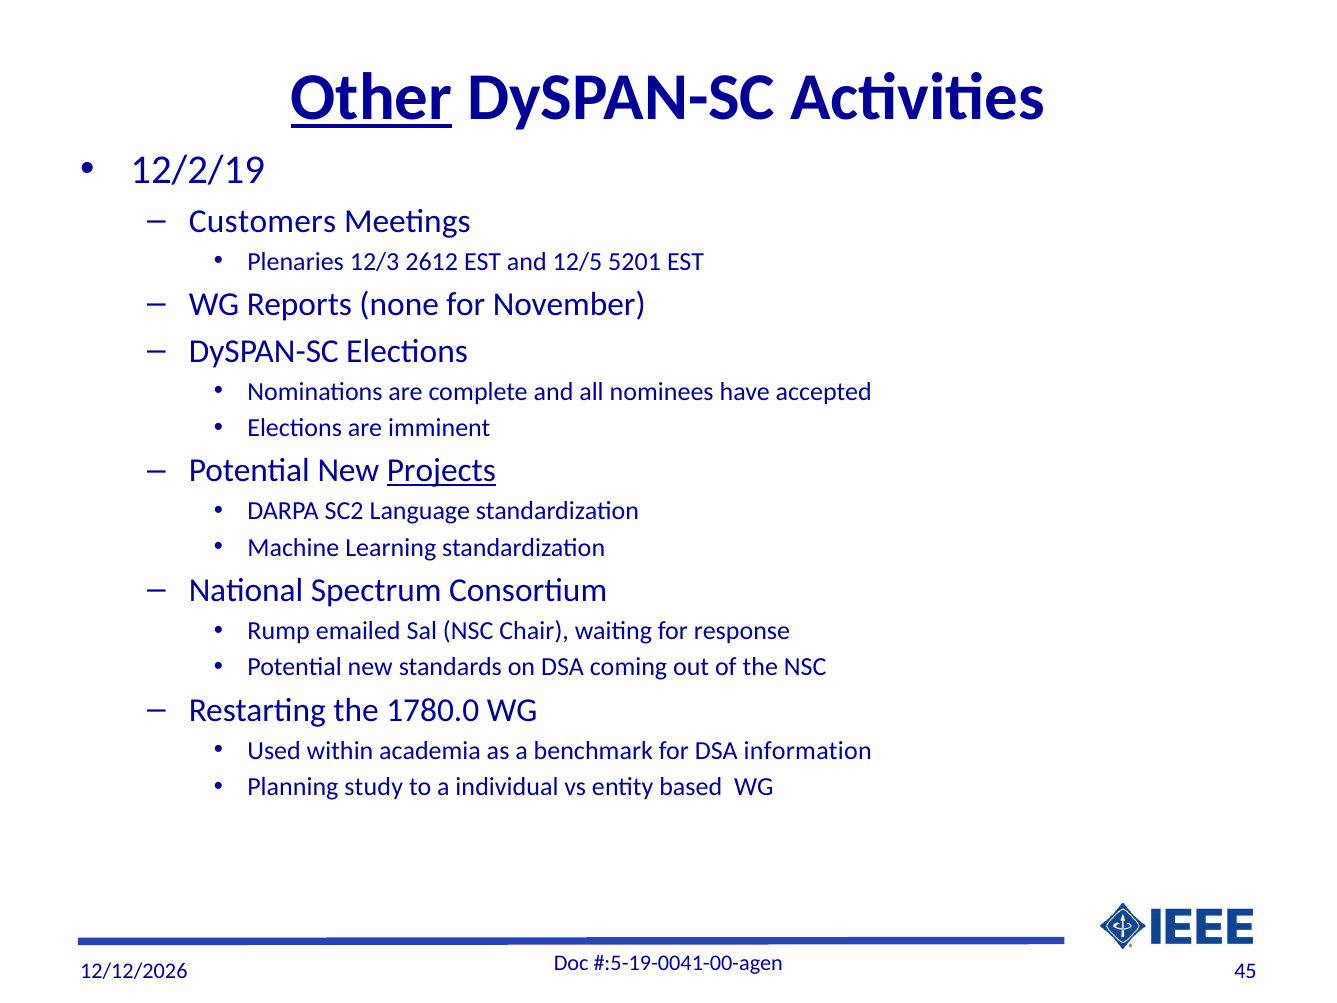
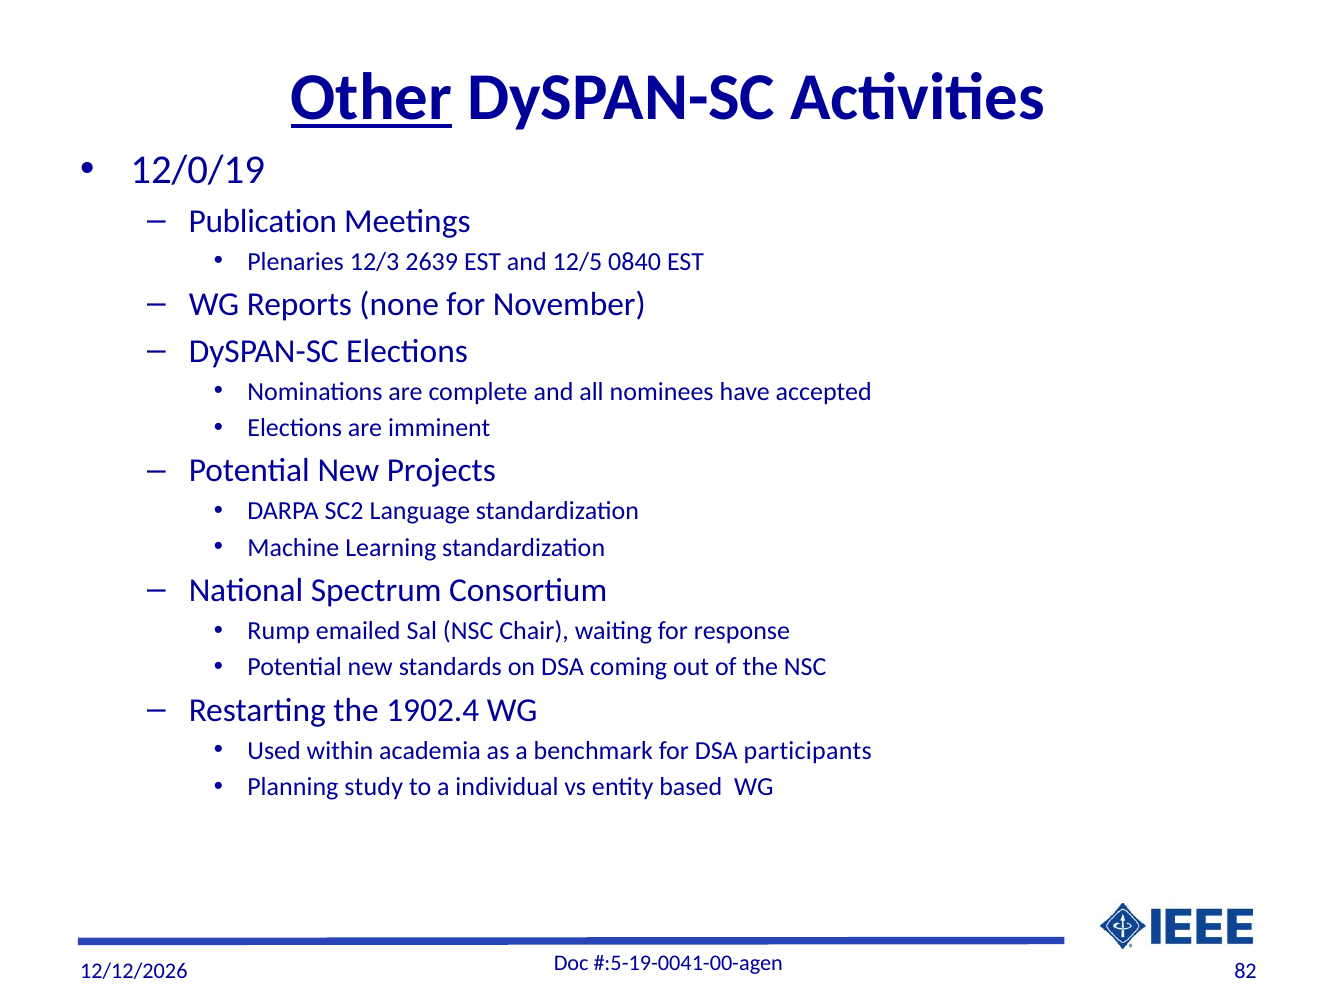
12/2/19: 12/2/19 -> 12/0/19 (198, 170)
Customers: Customers -> Publication (263, 221)
2612: 2612 -> 2639 (432, 261)
5201: 5201 -> 0840 (635, 261)
Projects underline: present -> none (441, 471)
1780.0: 1780.0 -> 1902.4 (433, 710)
information: information -> participants (808, 750)
45: 45 -> 82 (1245, 971)
